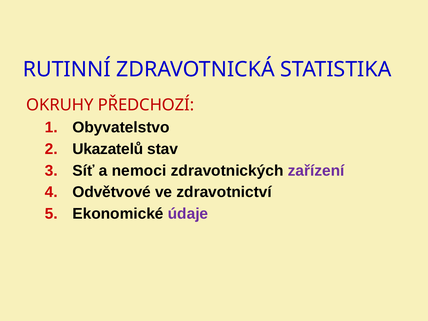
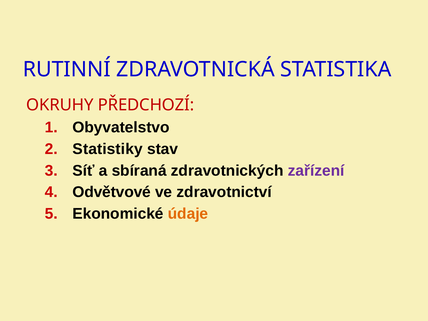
Ukazatelů: Ukazatelů -> Statistiky (108, 149)
nemoci: nemoci -> sbíraná (139, 171)
údaje colour: purple -> orange (188, 214)
